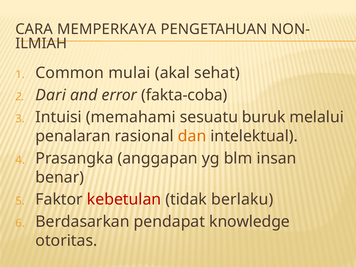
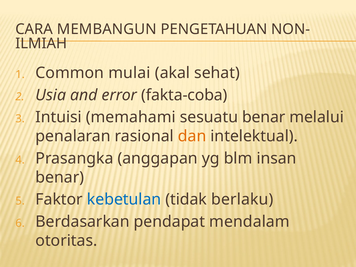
MEMPERKAYA: MEMPERKAYA -> MEMBANGUN (107, 29)
Dari: Dari -> Usia (51, 95)
sesuatu buruk: buruk -> benar (264, 117)
kebetulan colour: red -> blue (124, 200)
knowledge: knowledge -> mendalam (249, 222)
